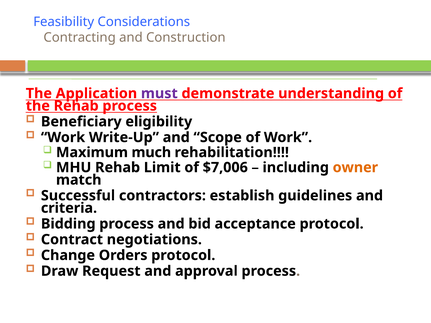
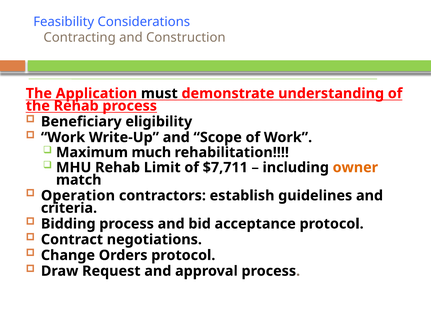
must colour: purple -> black (159, 94)
$7,006: $7,006 -> $7,711 (225, 168)
Successful: Successful -> Operation (78, 196)
